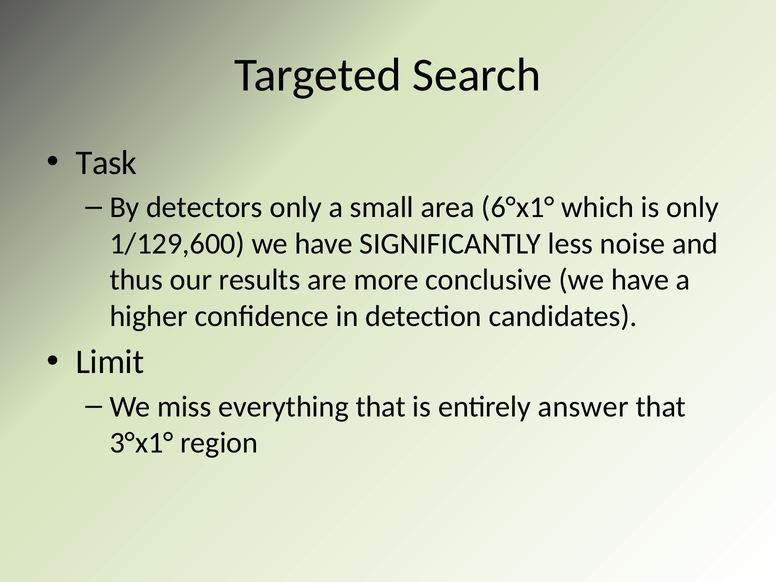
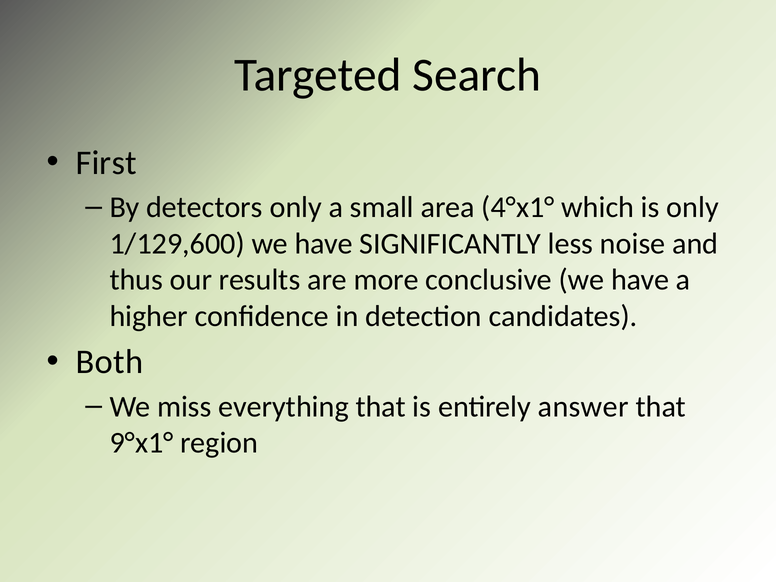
Task: Task -> First (106, 163)
6°x1°: 6°x1° -> 4°x1° (518, 207)
Limit: Limit -> Both (110, 362)
3°x1°: 3°x1° -> 9°x1° (142, 443)
